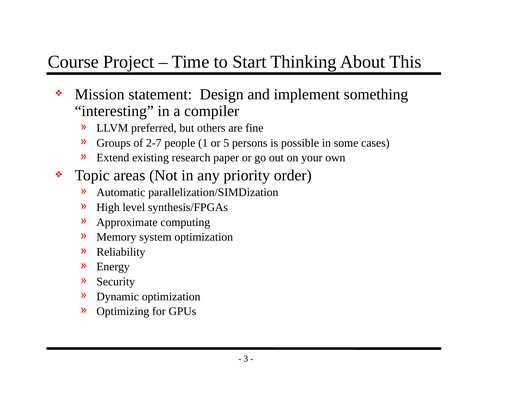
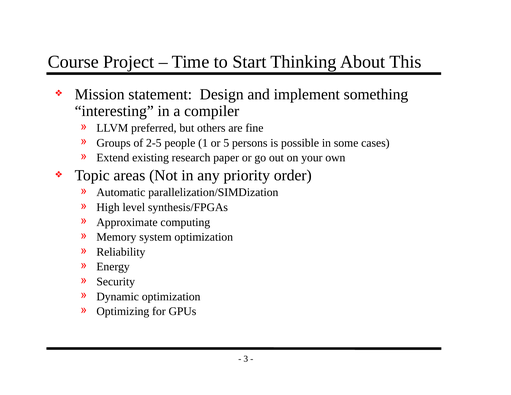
2-7: 2-7 -> 2-5 (154, 143)
